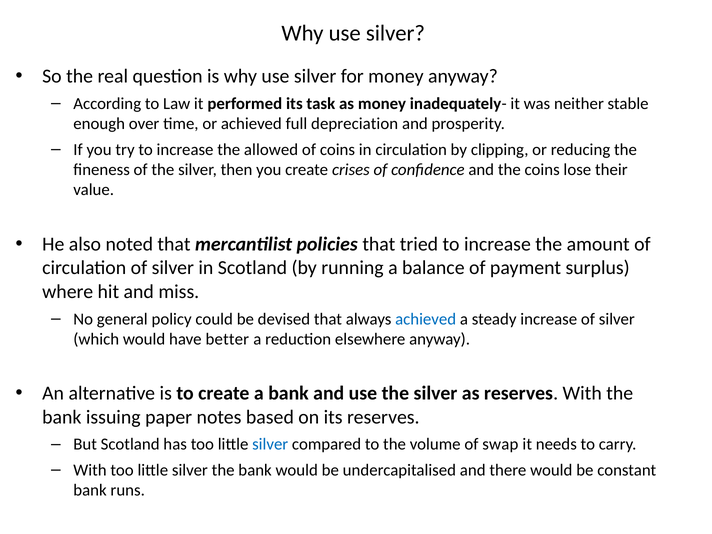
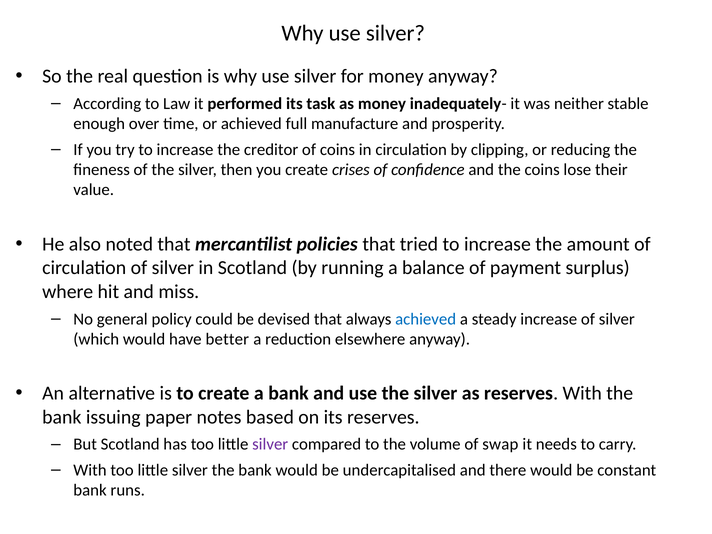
depreciation: depreciation -> manufacture (355, 124)
allowed: allowed -> creditor (271, 150)
silver colour: blue -> purple (270, 444)
